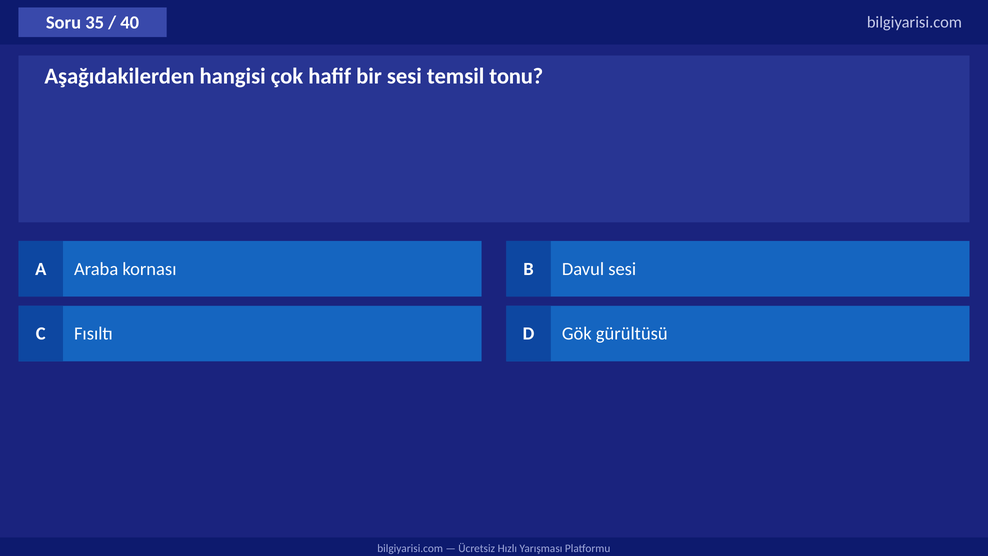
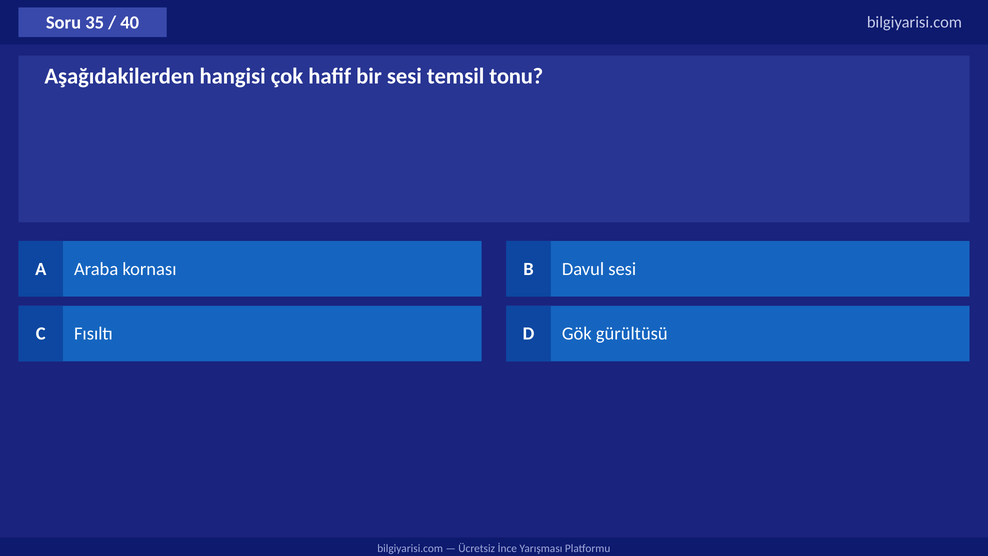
Hızlı: Hızlı -> İnce (507, 548)
